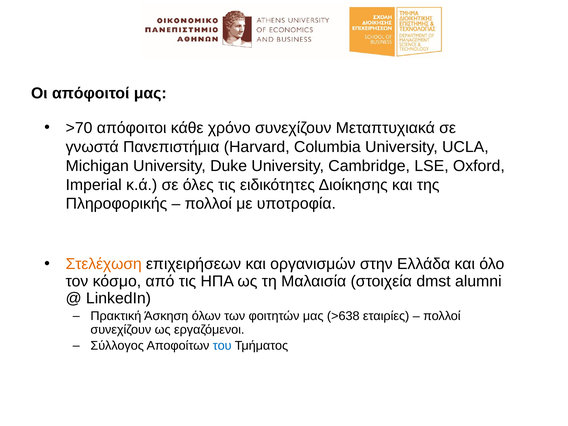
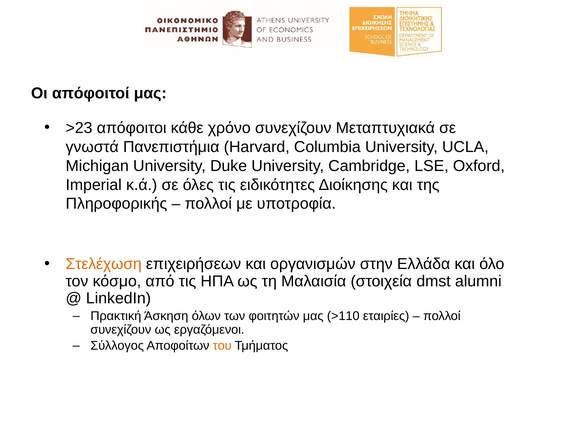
>70: >70 -> >23 (79, 128)
>638: >638 -> >110 (343, 316)
του colour: blue -> orange (222, 346)
